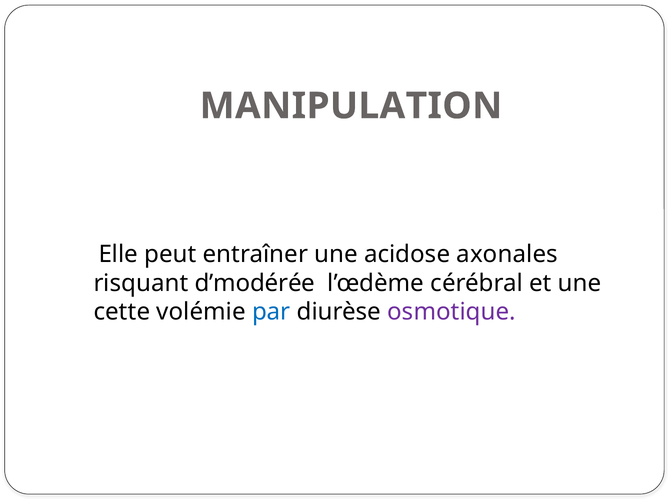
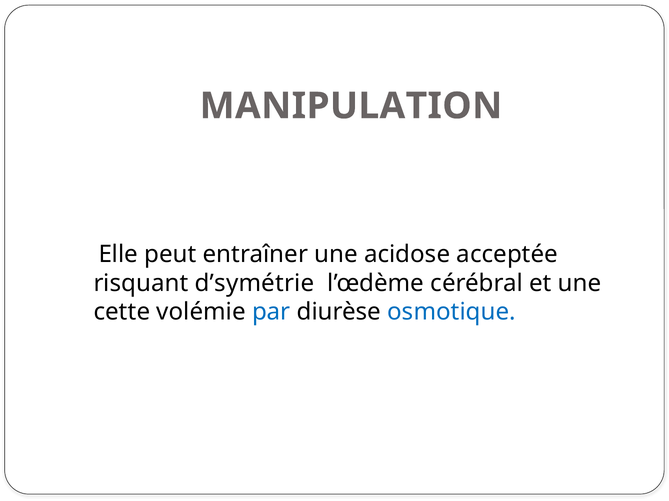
axonales: axonales -> acceptée (507, 255)
d’modérée: d’modérée -> d’symétrie (255, 284)
osmotique colour: purple -> blue (452, 312)
